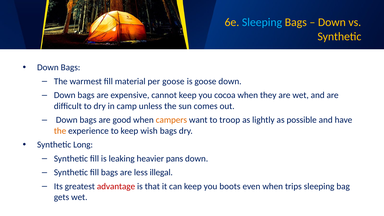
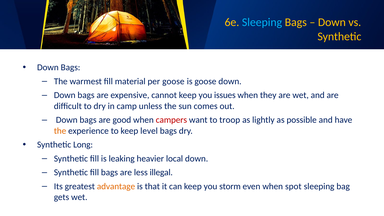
cocoa: cocoa -> issues (225, 95)
campers colour: orange -> red (171, 120)
wish: wish -> level (149, 131)
pans: pans -> local (175, 159)
advantage colour: red -> orange (116, 186)
boots: boots -> storm (230, 186)
trips: trips -> spot (293, 186)
